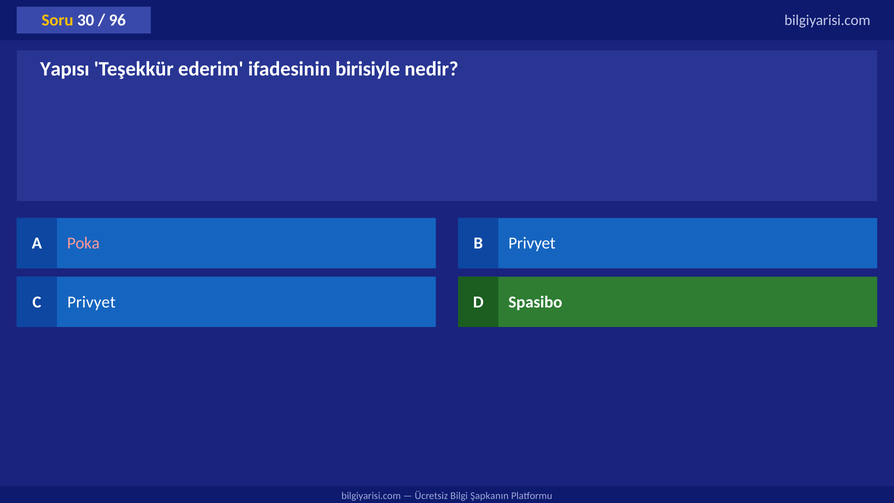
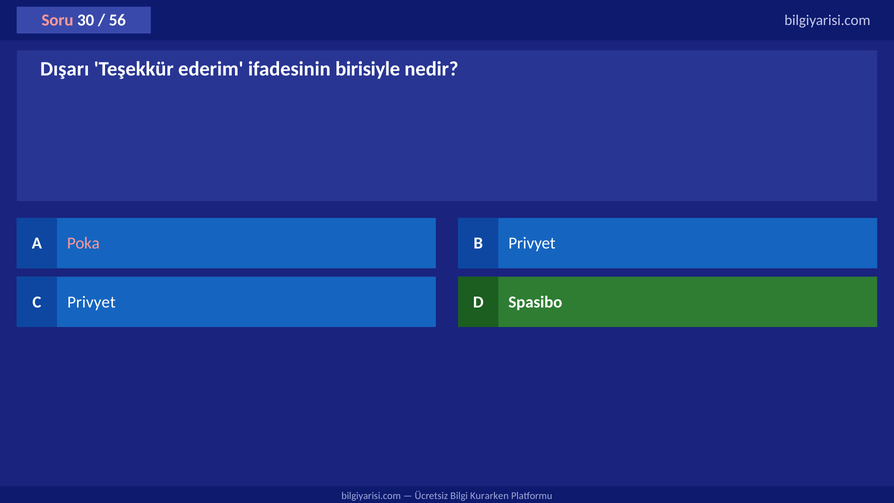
Soru colour: yellow -> pink (57, 20)
96: 96 -> 56 (117, 20)
Yapısı: Yapısı -> Dışarı (65, 69)
Şapkanın: Şapkanın -> Kurarken (489, 496)
